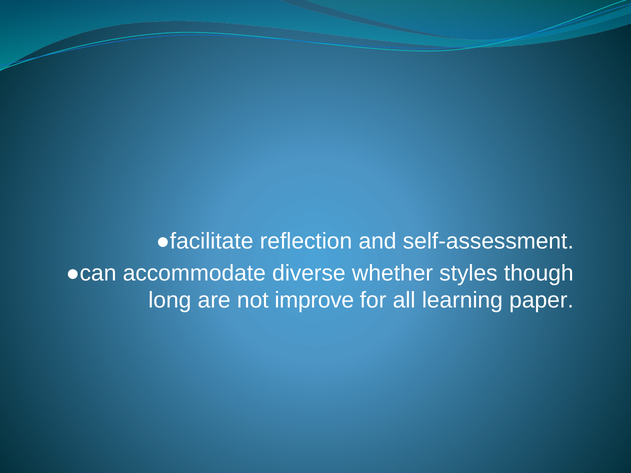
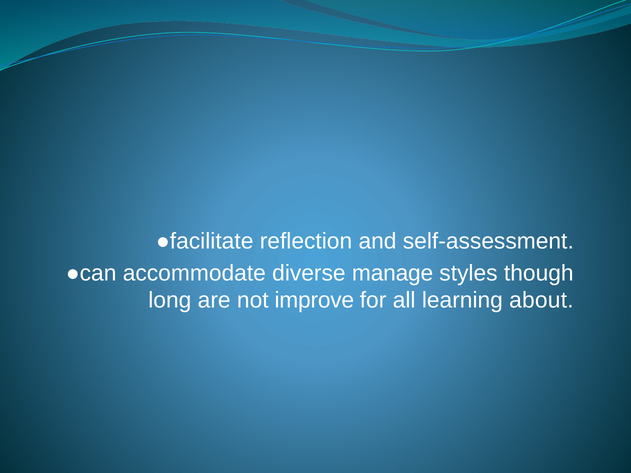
whether: whether -> manage (393, 273)
paper: paper -> about (541, 301)
